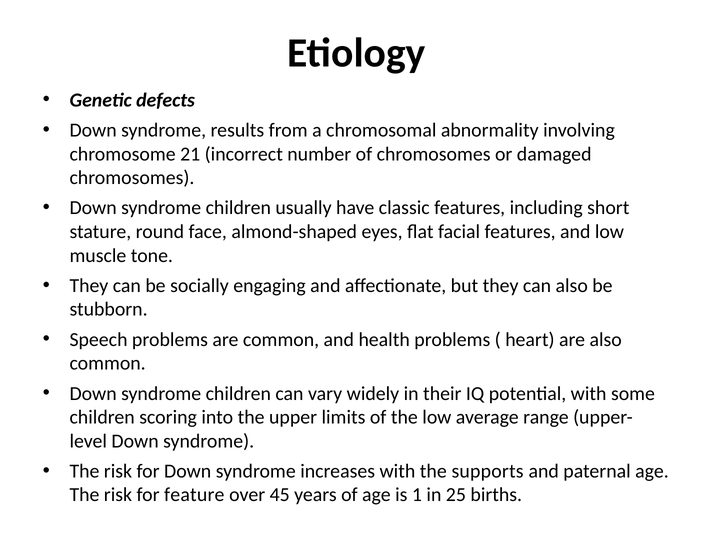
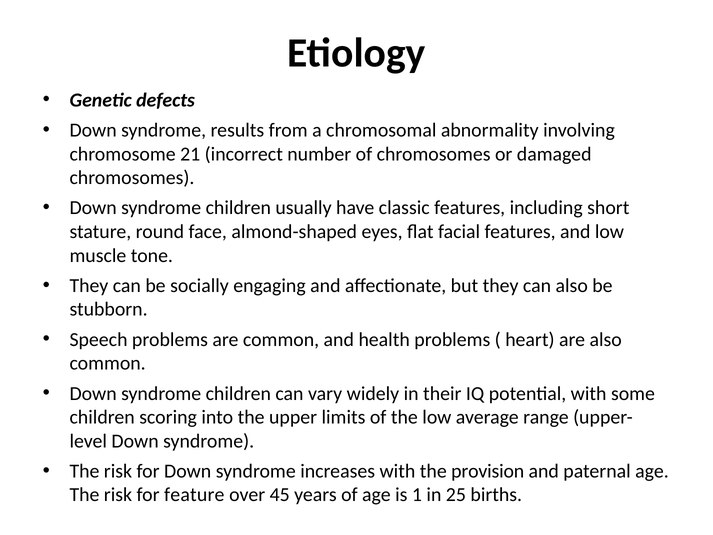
supports: supports -> provision (488, 471)
